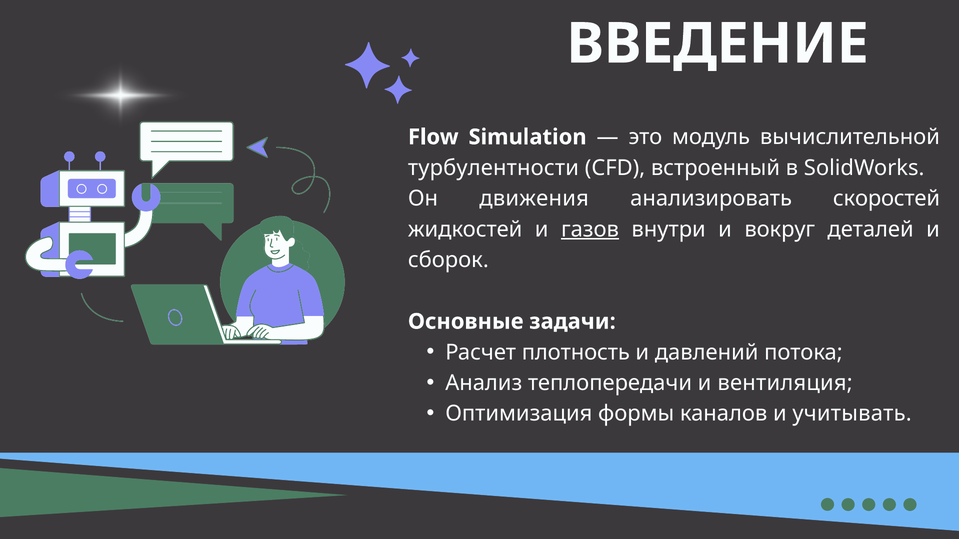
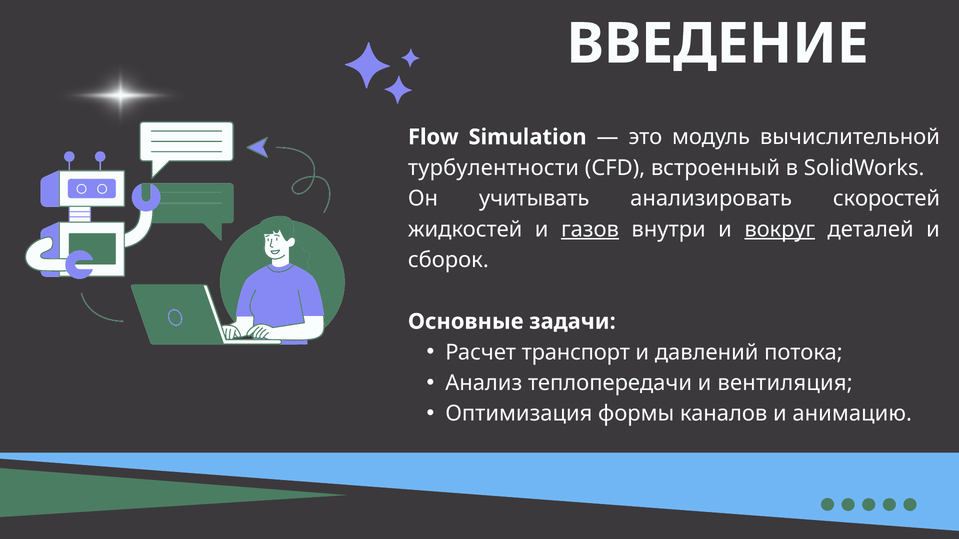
движения: движения -> учитывать (534, 199)
вокруг underline: none -> present (780, 229)
плотность: плотность -> транспорт (576, 353)
учитывать: учитывать -> анимацию (852, 414)
